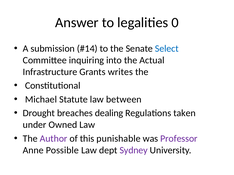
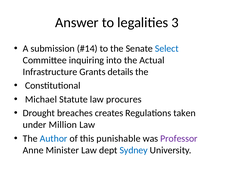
0: 0 -> 3 (175, 23)
writes: writes -> details (120, 72)
between: between -> procures (124, 100)
dealing: dealing -> creates (109, 113)
Owned: Owned -> Million (63, 125)
Author colour: purple -> blue (54, 139)
Possible: Possible -> Minister (62, 151)
Sydney colour: purple -> blue (134, 151)
